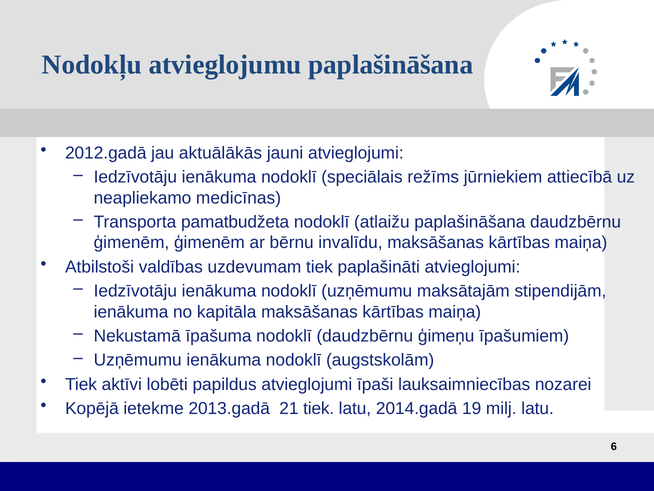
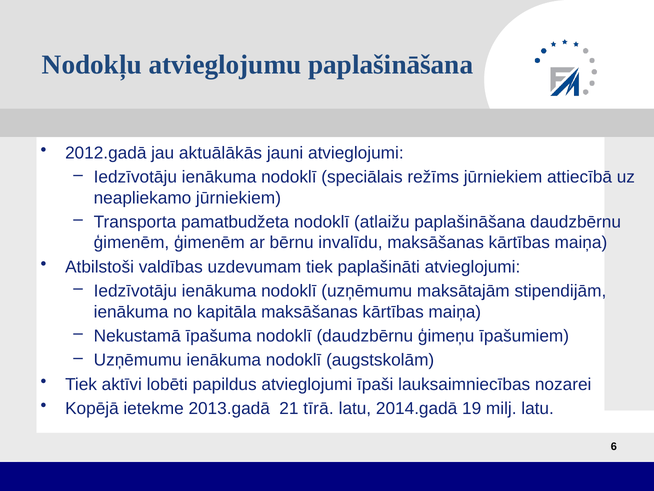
neapliekamo medicīnas: medicīnas -> jūrniekiem (239, 198)
21 tiek: tiek -> tīrā (319, 408)
